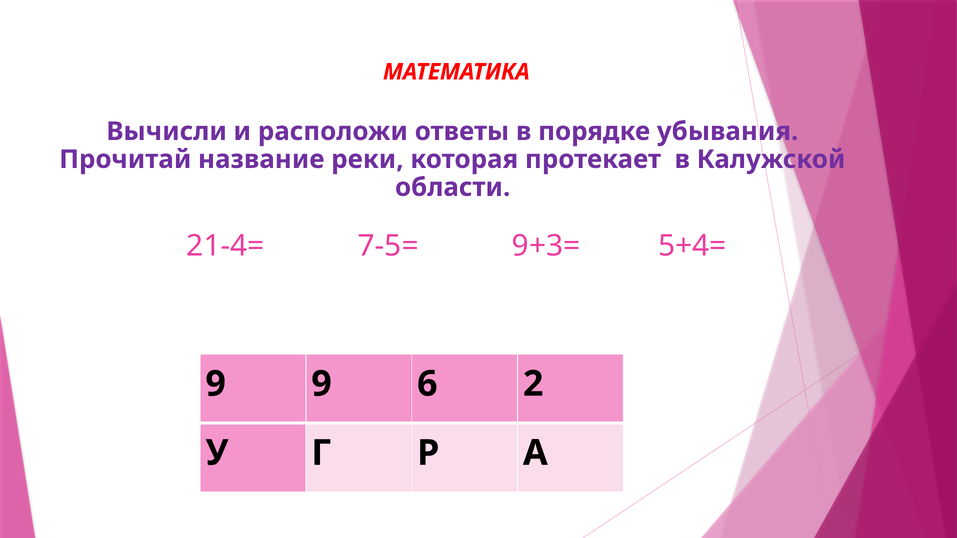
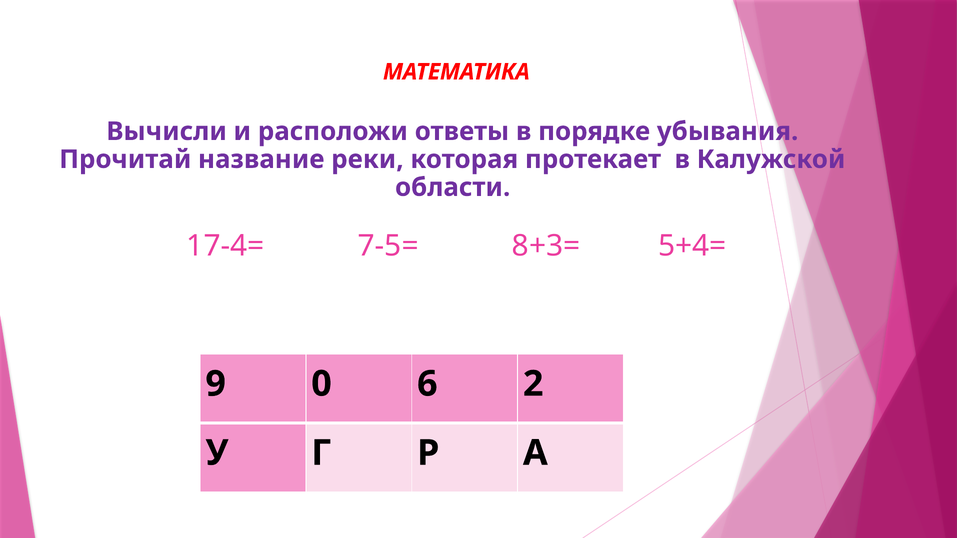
21-4=: 21-4= -> 17-4= (225, 246)
9+3=: 9+3= -> 8+3= (546, 246)
9 9: 9 -> 0 (321, 384)
